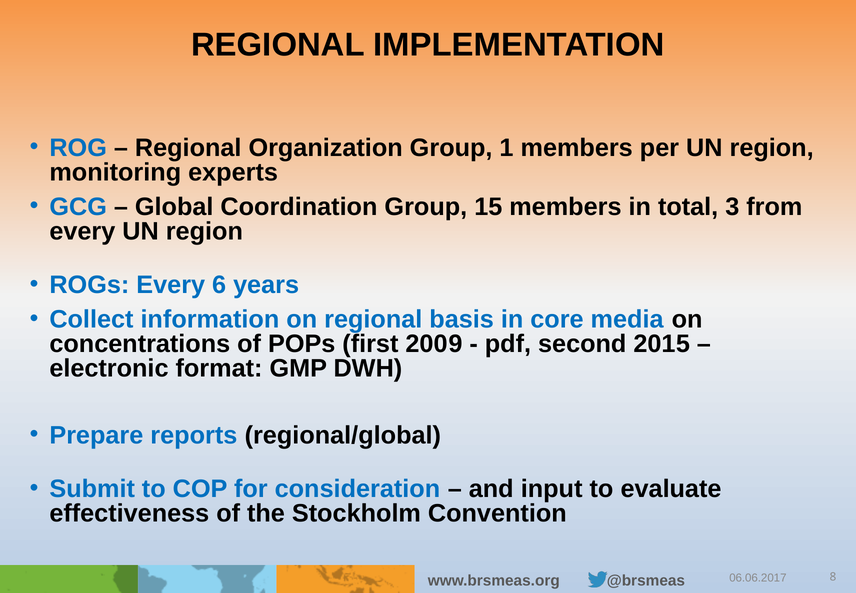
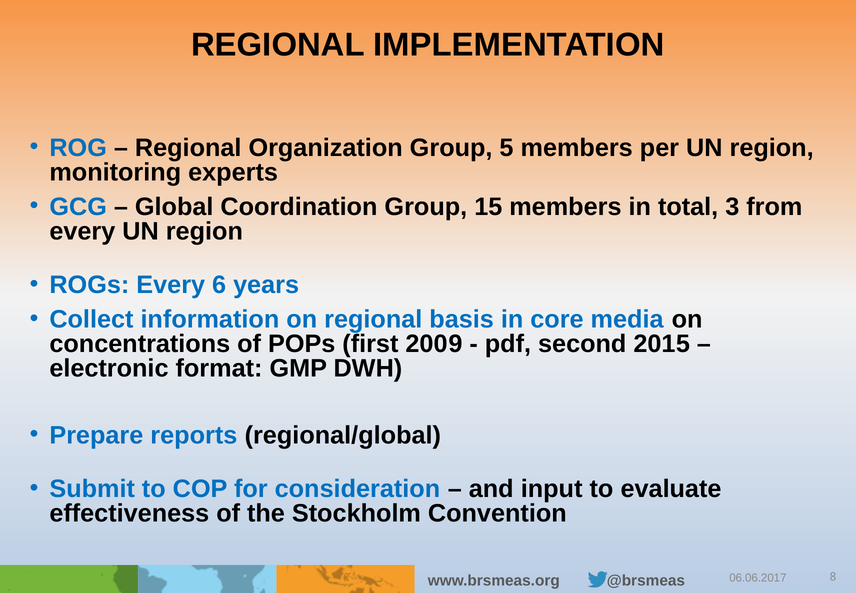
1: 1 -> 5 (507, 148)
